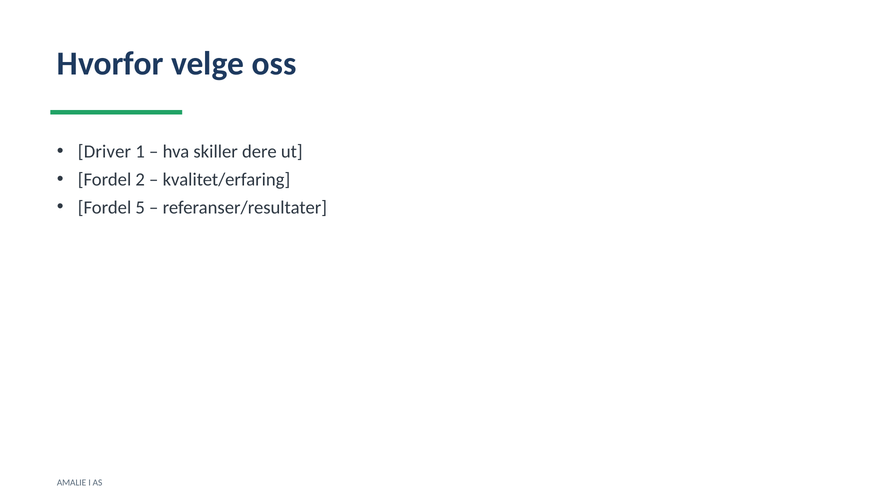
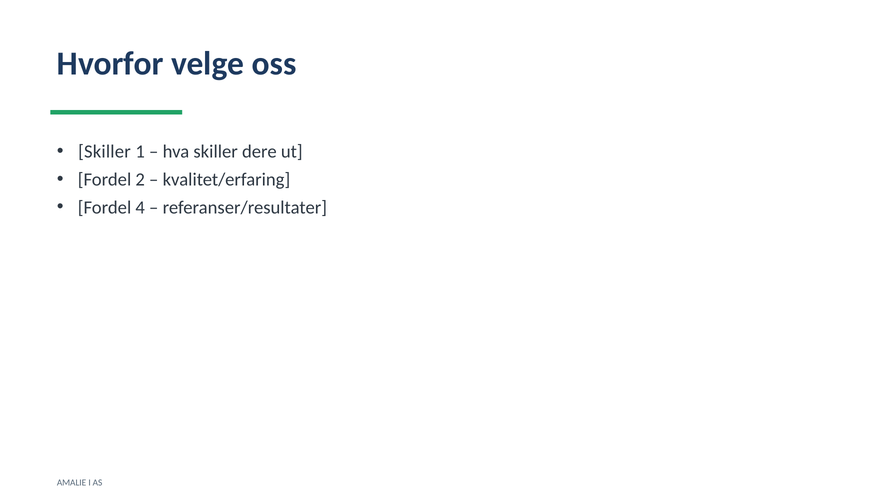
Driver: Driver -> Skiller (104, 151)
5: 5 -> 4 (140, 207)
